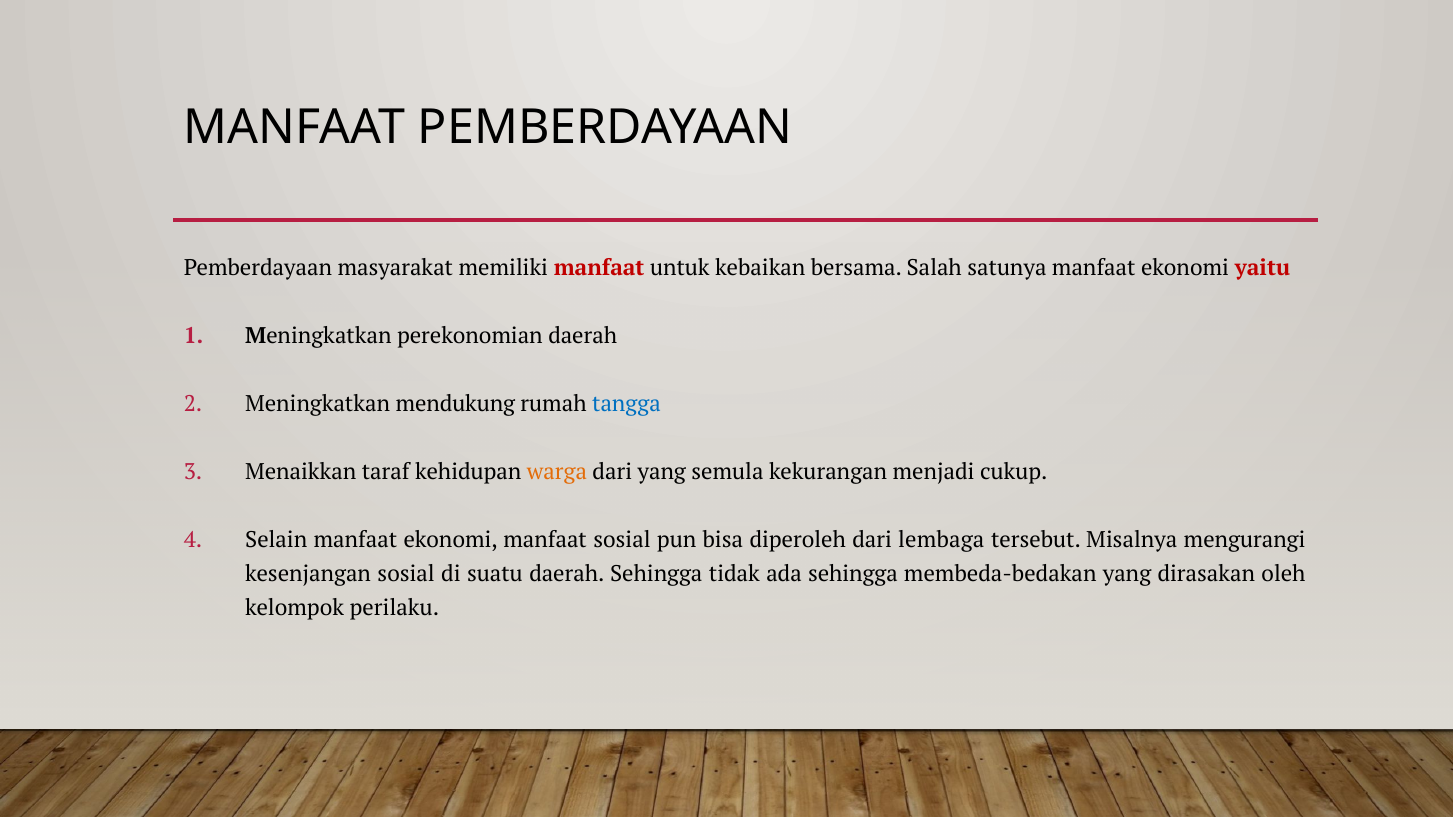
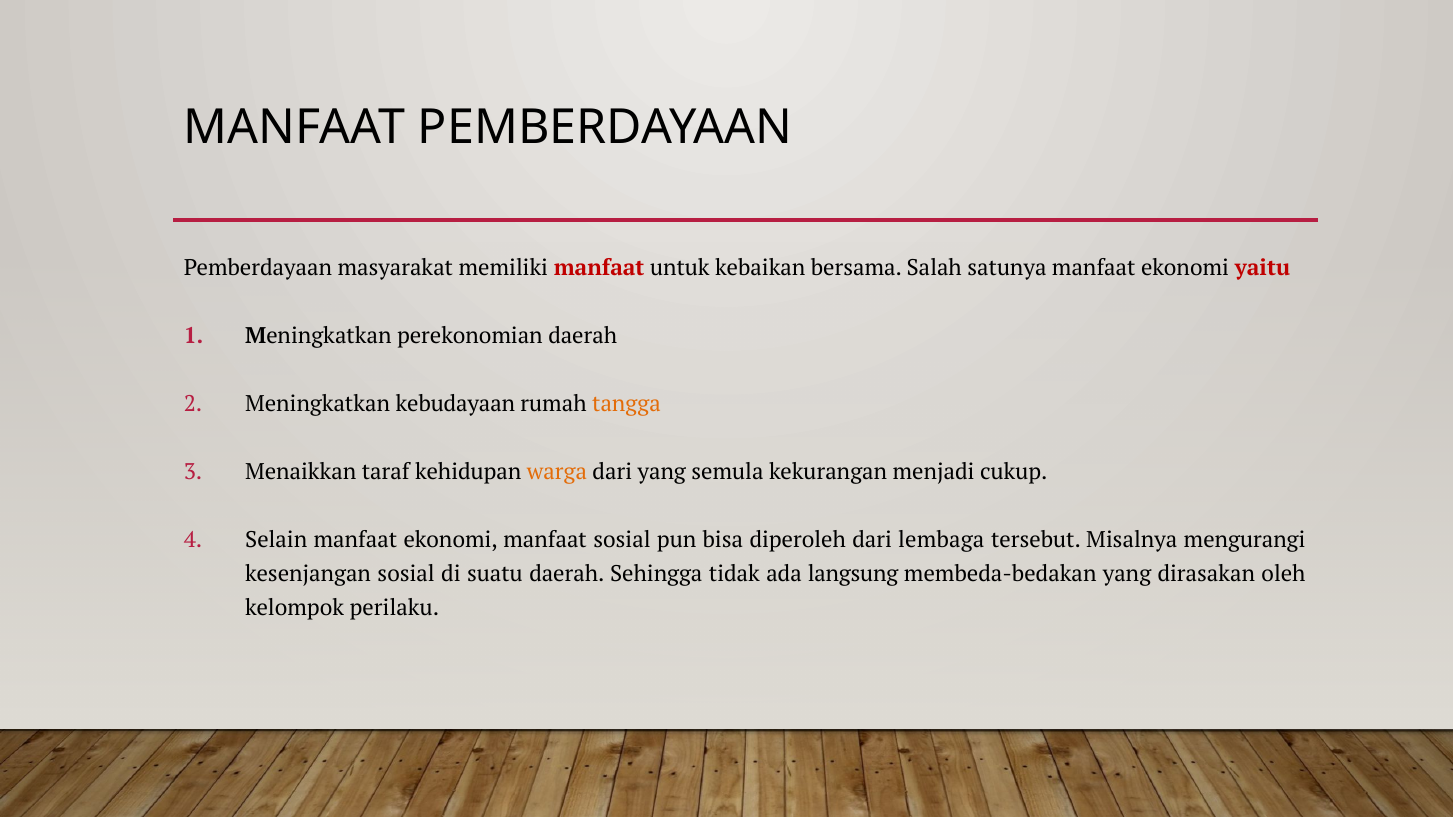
mendukung: mendukung -> kebudayaan (455, 404)
tangga colour: blue -> orange (626, 404)
ada sehingga: sehingga -> langsung (853, 574)
